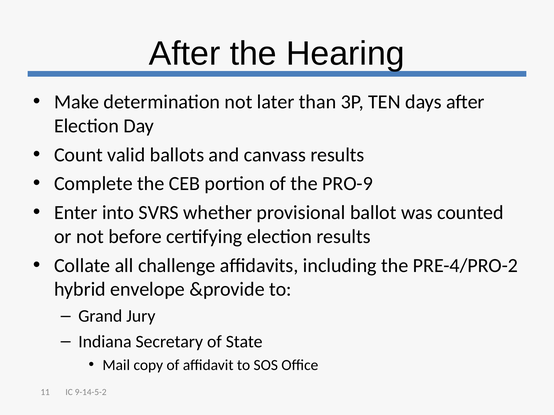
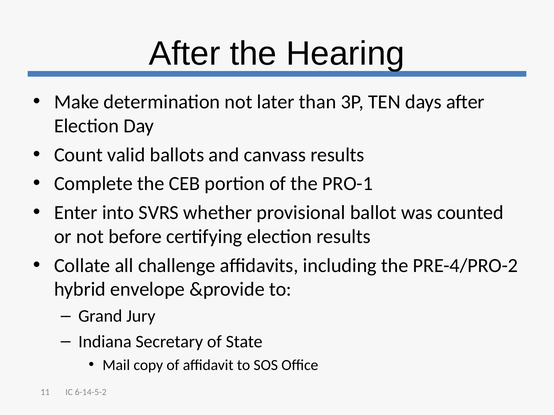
PRO-9: PRO-9 -> PRO-1 (348, 184)
9-14-5-2: 9-14-5-2 -> 6-14-5-2 (91, 393)
